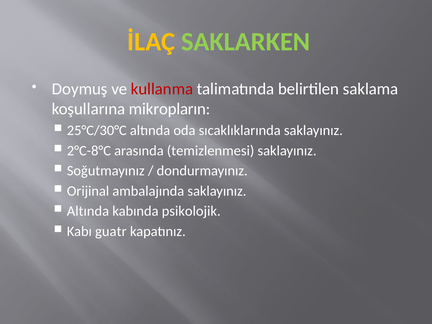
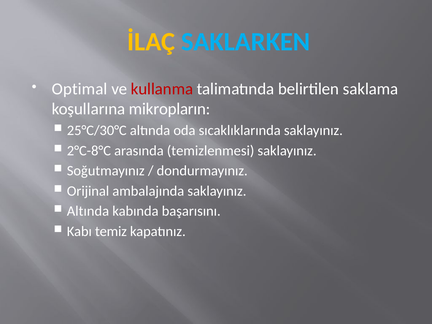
SAKLARKEN colour: light green -> light blue (246, 42)
Doymuş: Doymuş -> Optimal (80, 89)
psikolojik: psikolojik -> başarısını (191, 211)
guatr: guatr -> temiz (111, 231)
